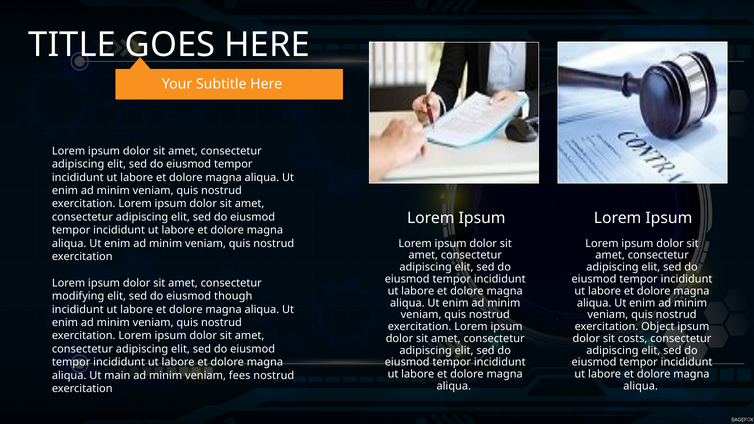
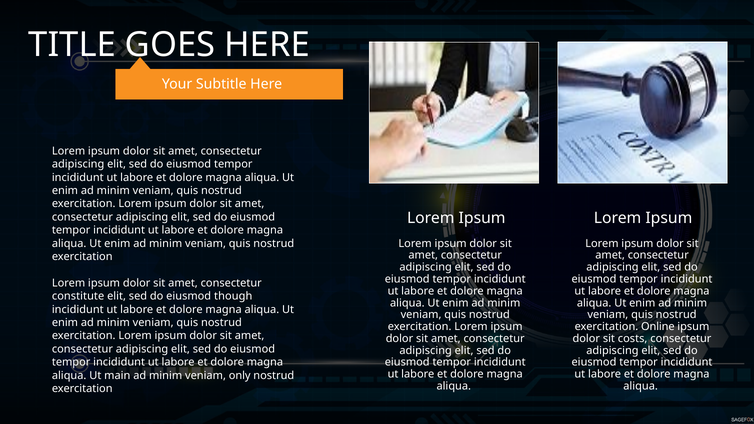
modifying: modifying -> constitute (78, 296)
Object: Object -> Online (658, 327)
fees: fees -> only (240, 376)
